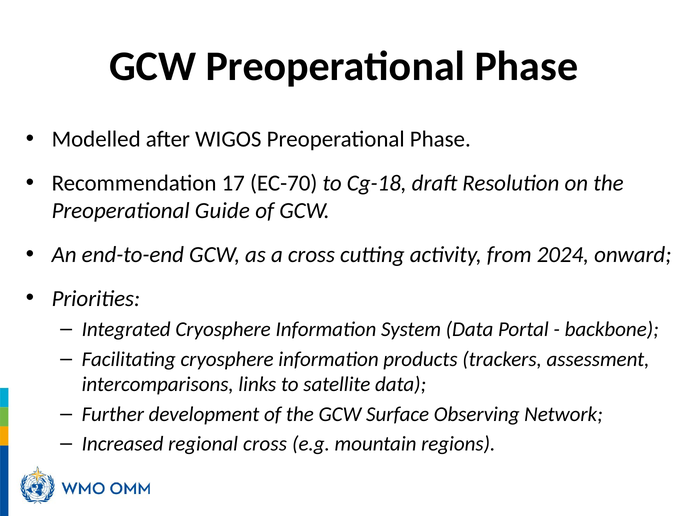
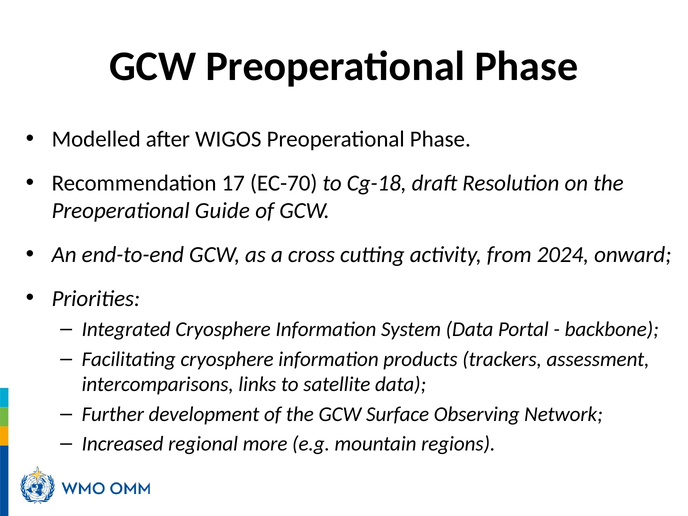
regional cross: cross -> more (265, 444)
